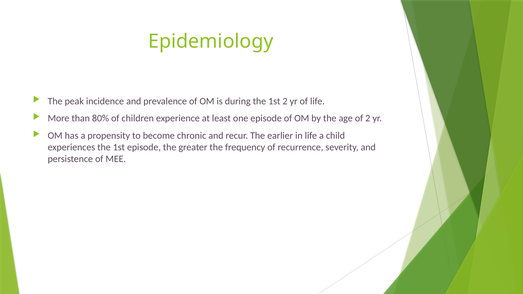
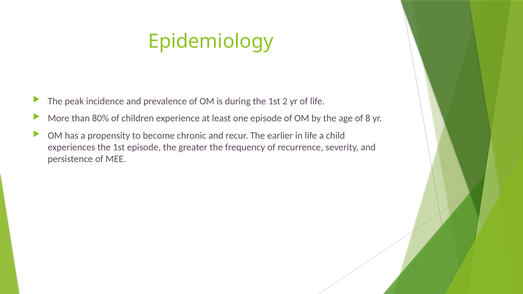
of 2: 2 -> 8 (368, 118)
